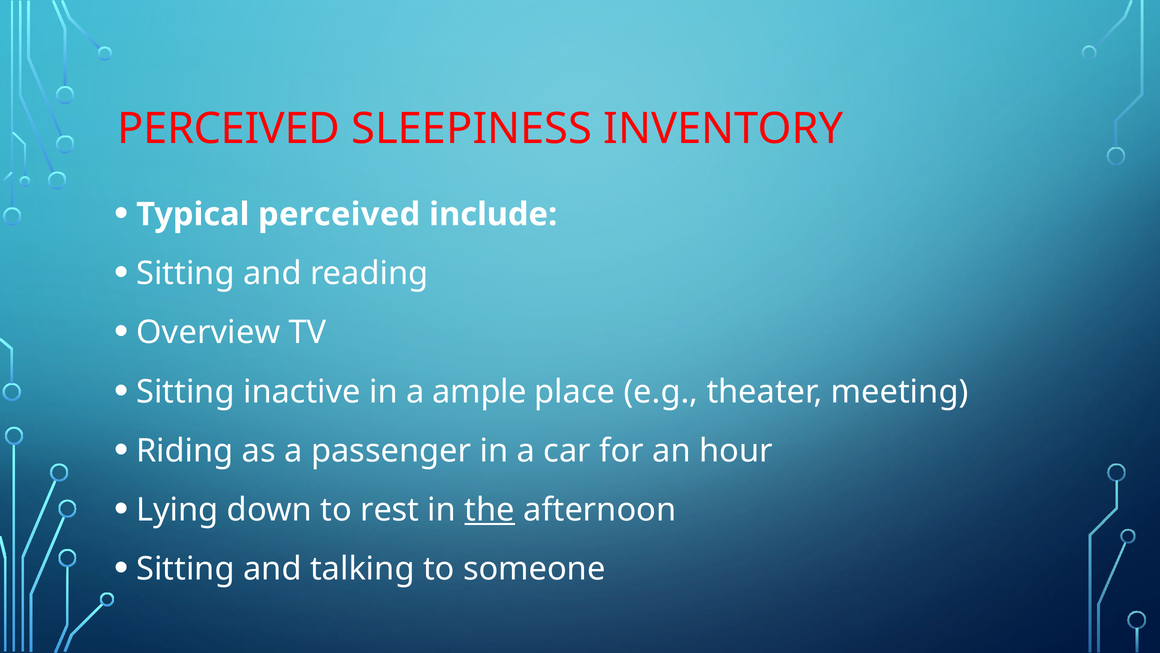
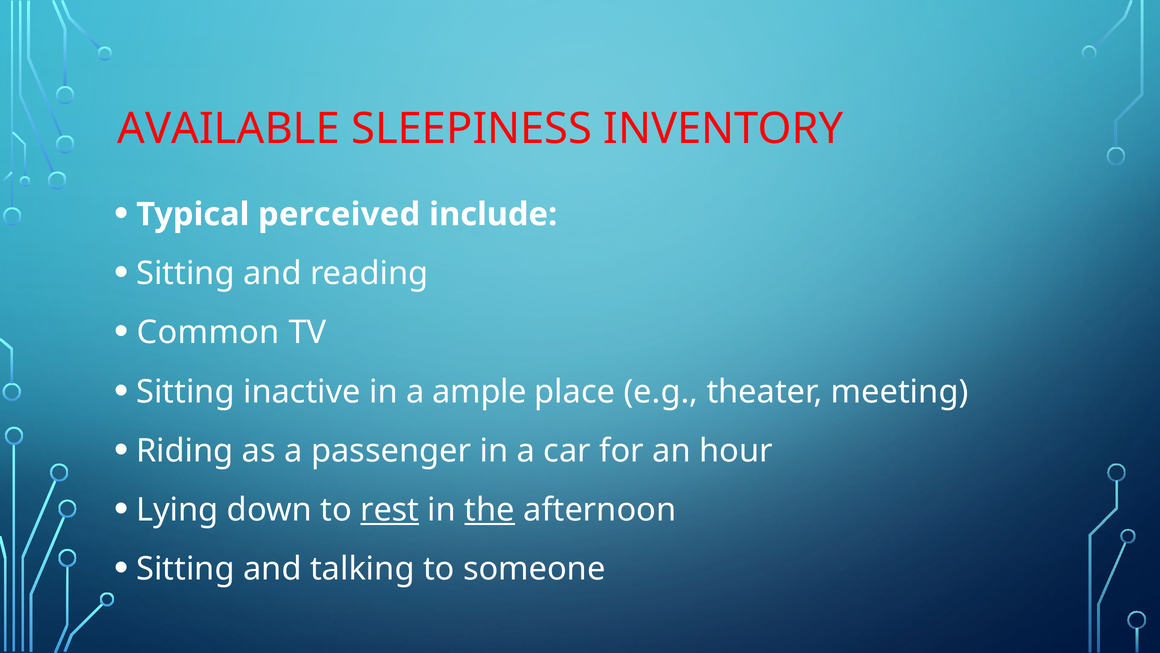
PERCEIVED: PERCEIVED -> AVAILABLE (229, 129)
Overview: Overview -> Common (208, 332)
rest underline: none -> present (390, 510)
